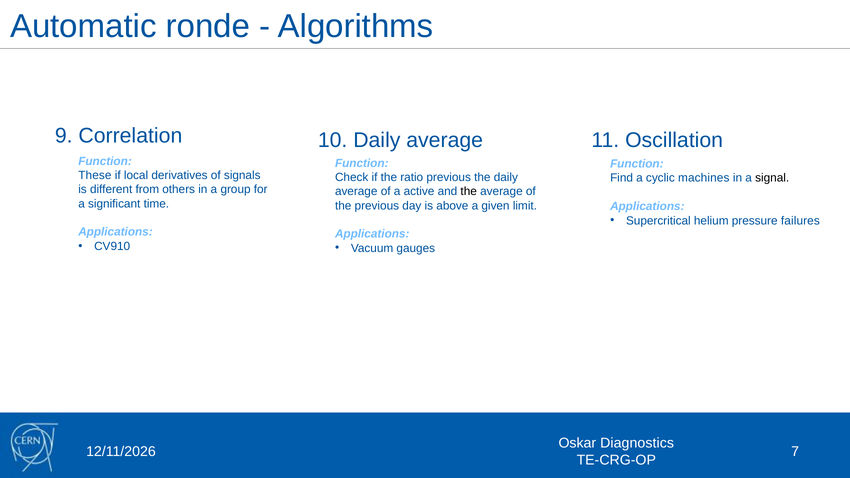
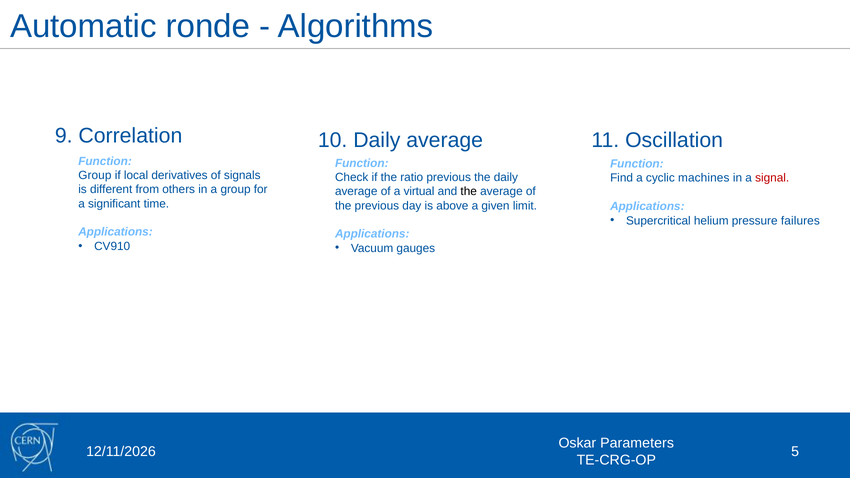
These: These -> Group (95, 175)
signal colour: black -> red (772, 178)
active: active -> virtual (419, 192)
Diagnostics: Diagnostics -> Parameters (637, 443)
7: 7 -> 5 (795, 452)
